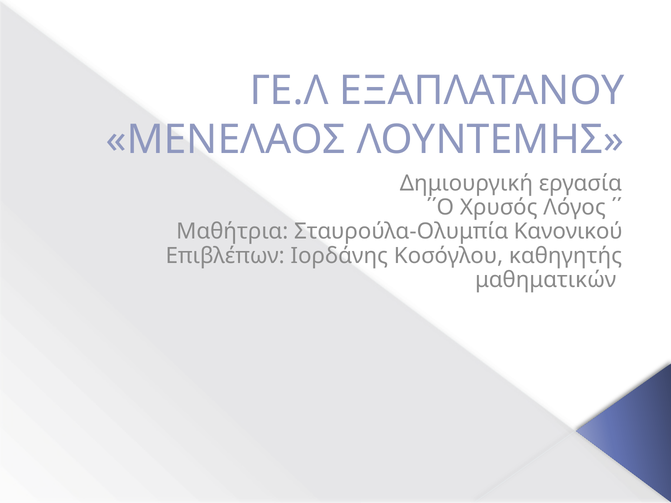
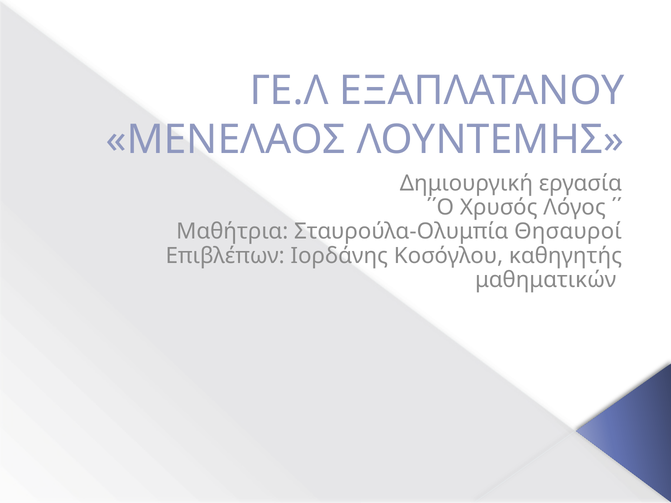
Κανονικού: Κανονικού -> Θησαυροί (568, 232)
